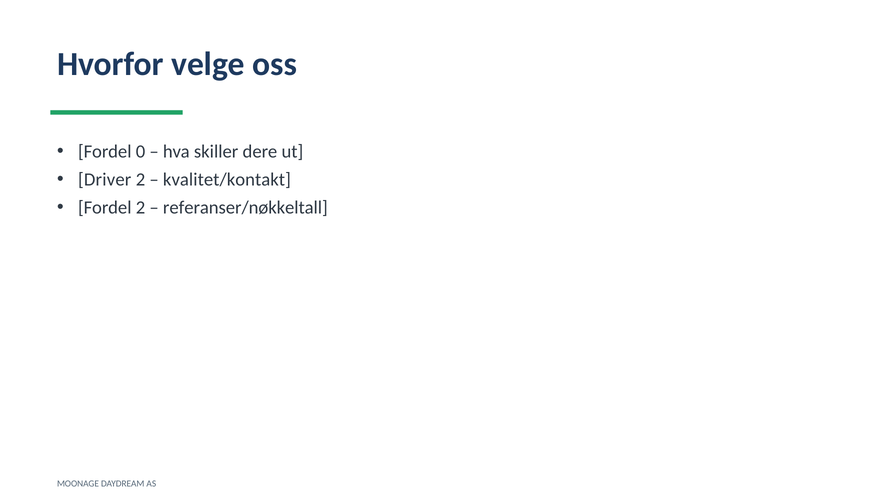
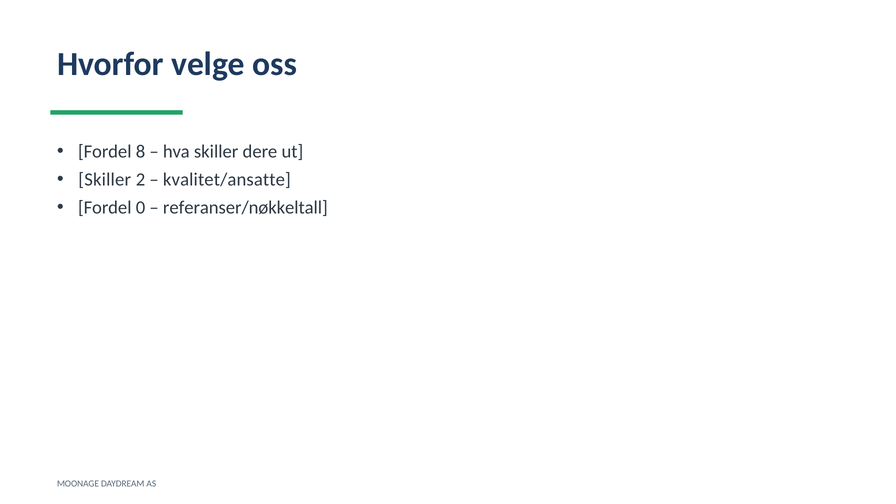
0: 0 -> 8 (141, 152)
Driver: Driver -> Skiller (105, 180)
kvalitet/kontakt: kvalitet/kontakt -> kvalitet/ansatte (227, 180)
Fordel 2: 2 -> 0 (141, 208)
